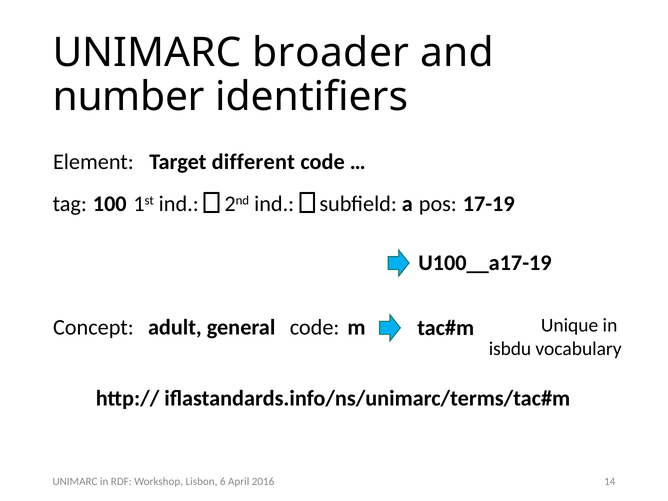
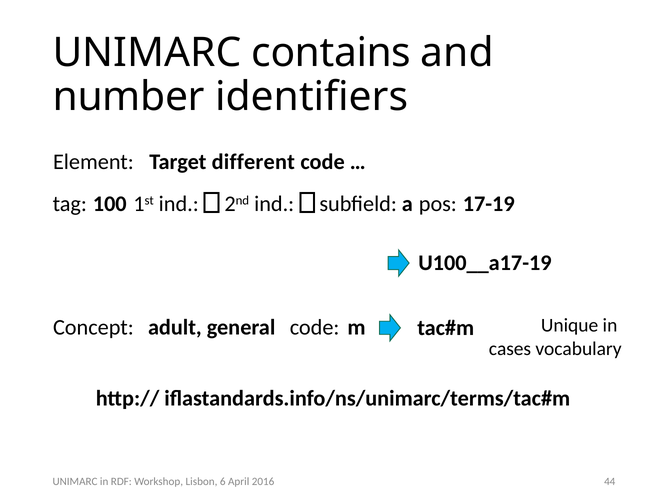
broader: broader -> contains (331, 53)
isbdu: isbdu -> cases (510, 349)
14: 14 -> 44 (610, 482)
